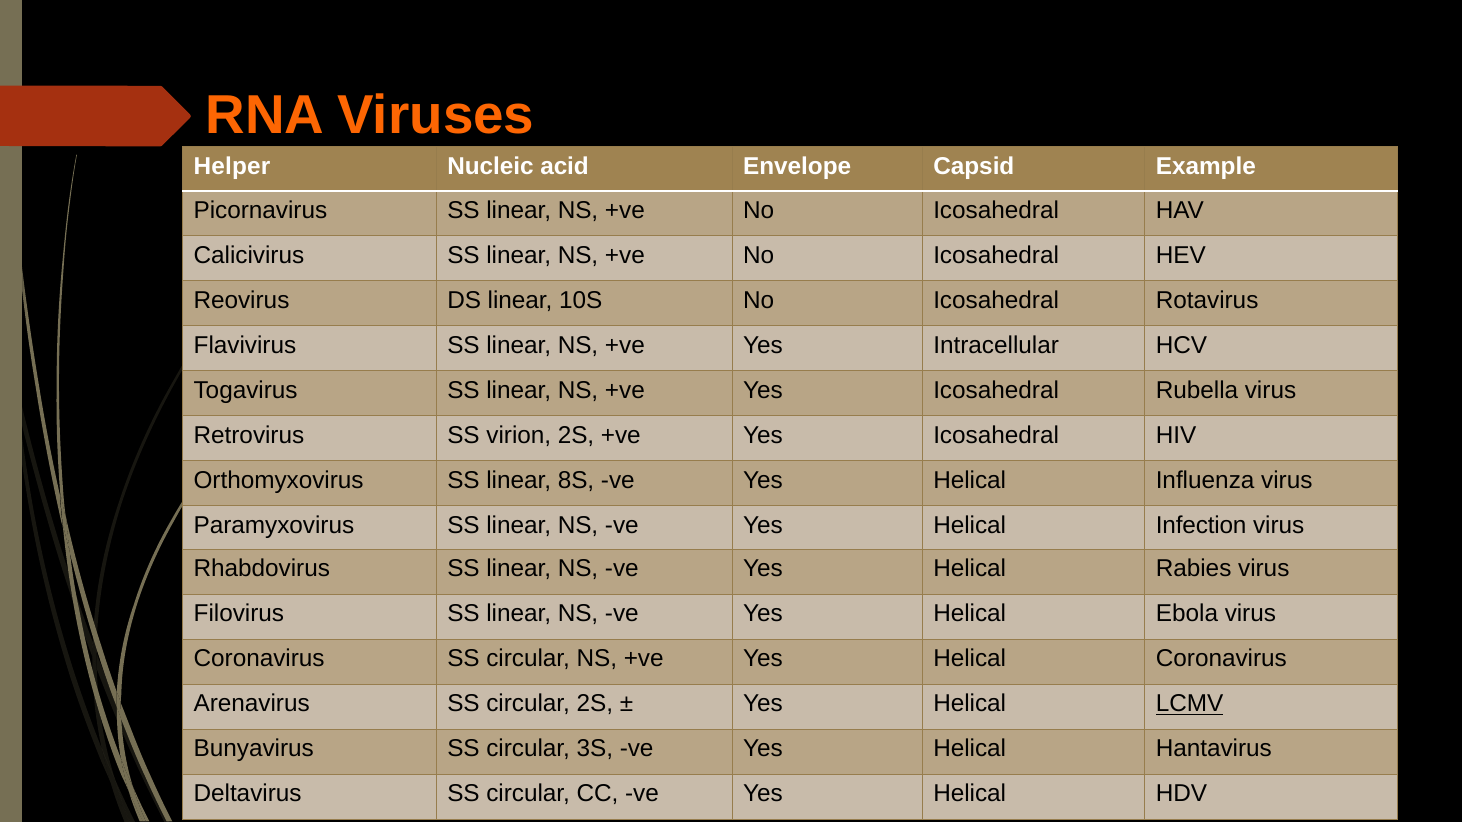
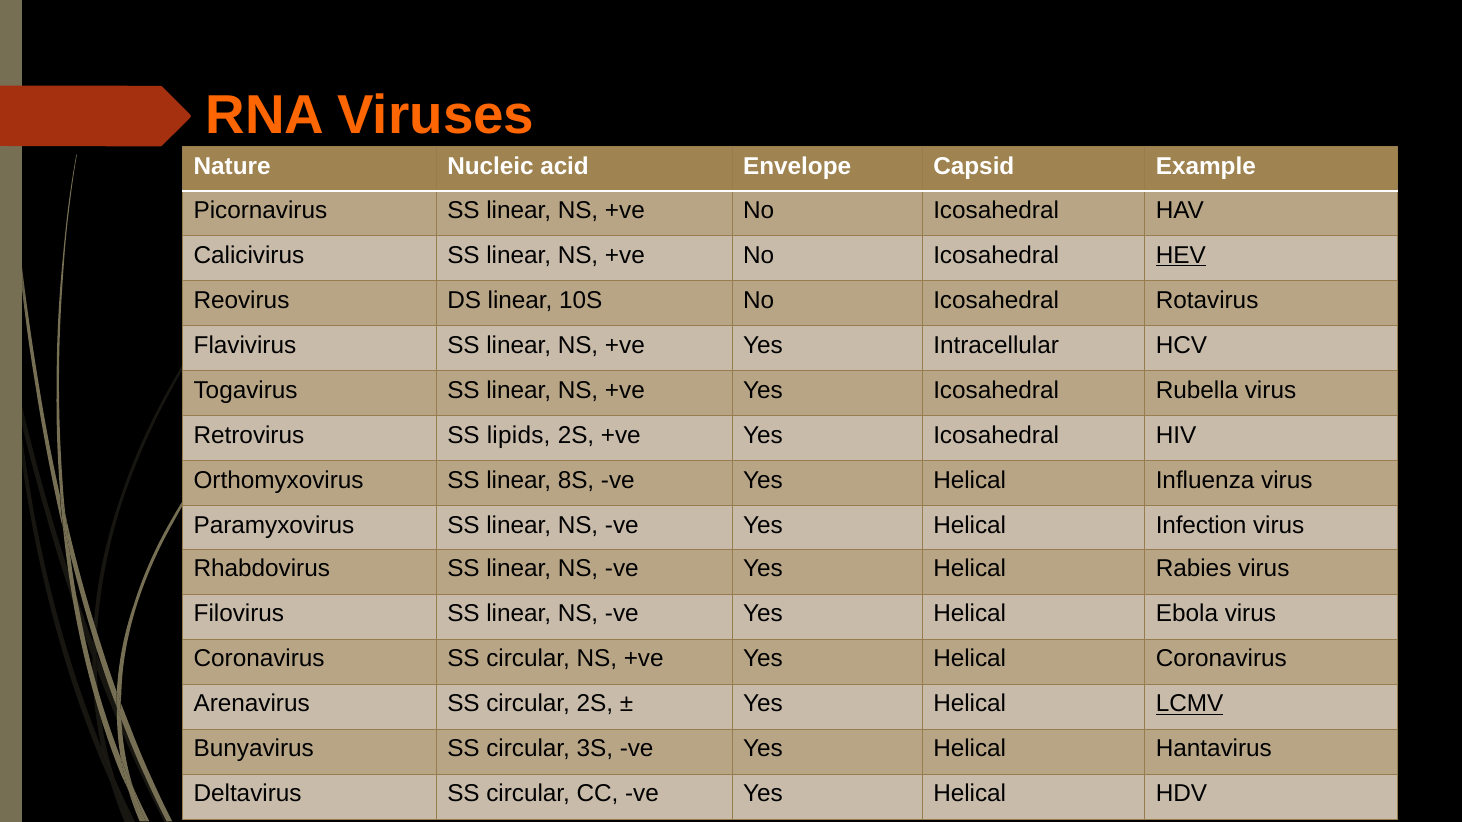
Helper: Helper -> Nature (232, 166)
HEV underline: none -> present (1181, 255)
virion: virion -> lipids (519, 435)
